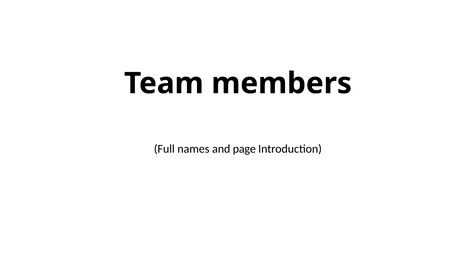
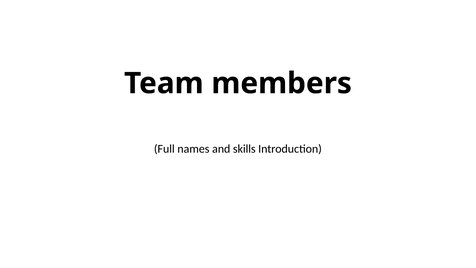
page: page -> skills (244, 149)
